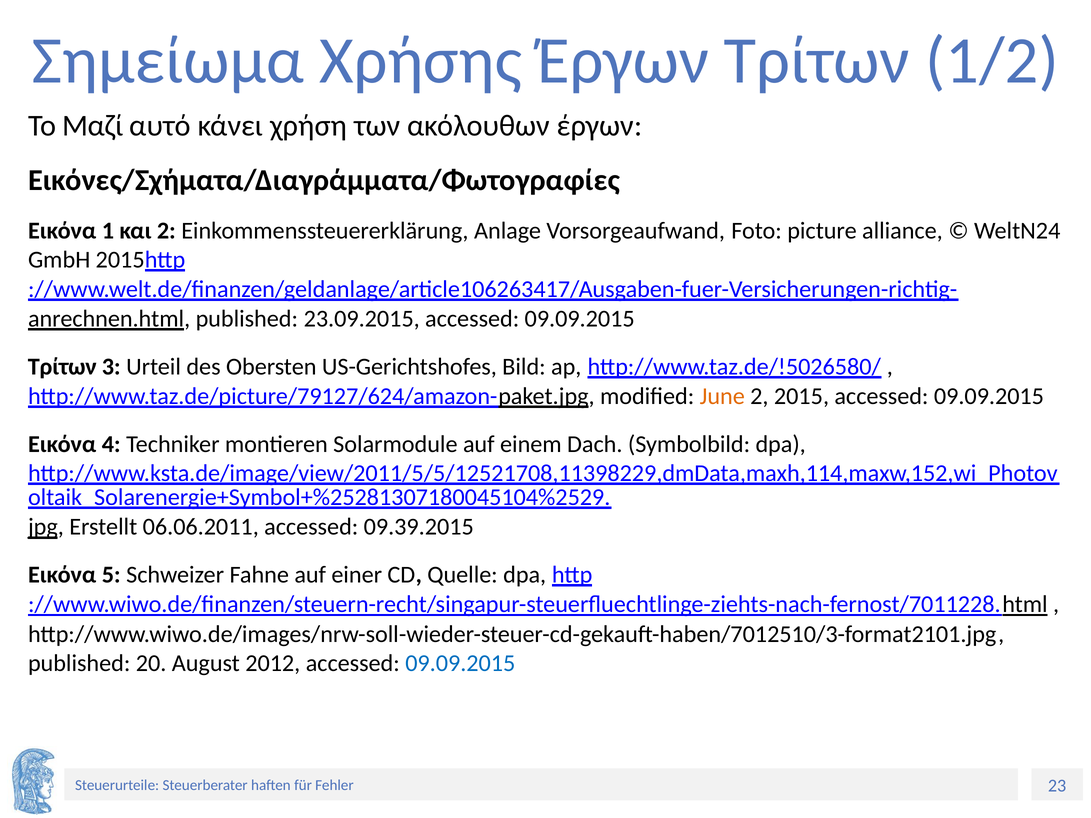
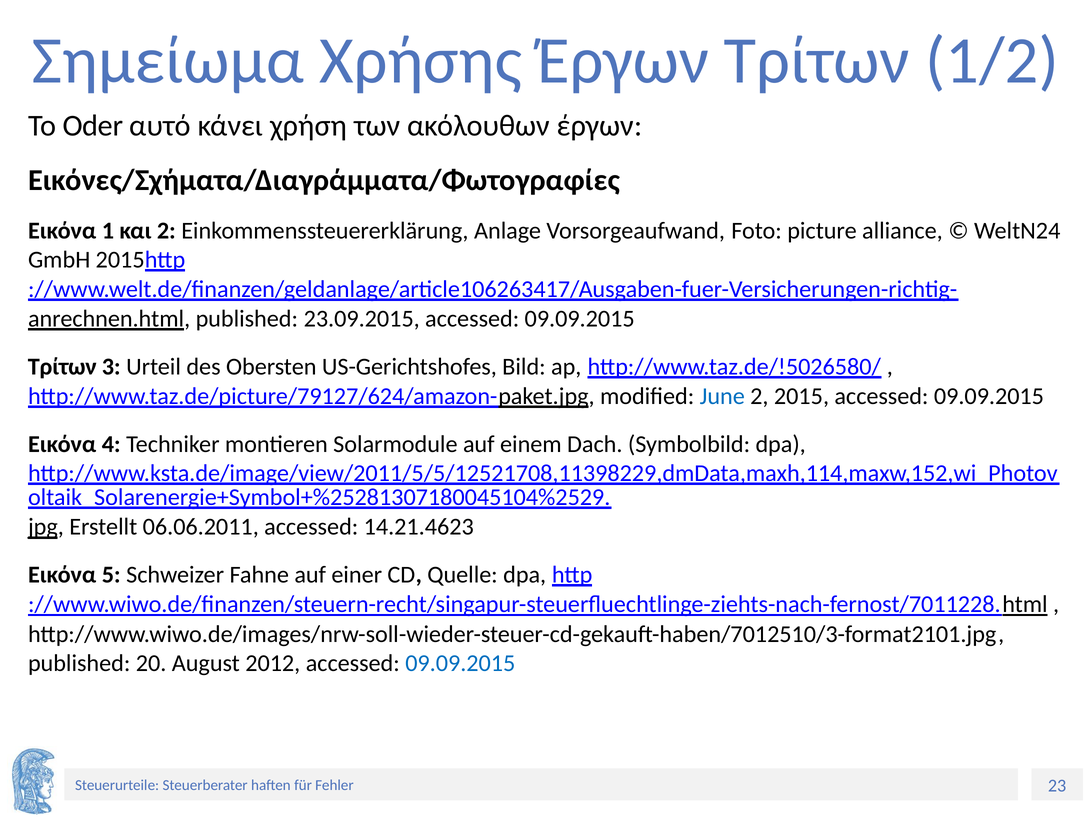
Μαζί: Μαζί -> Oder (93, 126)
June colour: orange -> blue (722, 396)
09.39.2015: 09.39.2015 -> 14.21.4623 (419, 527)
